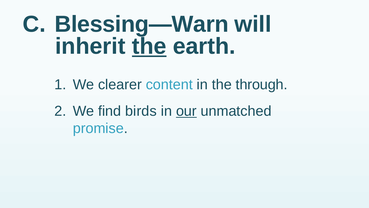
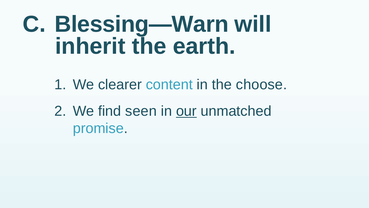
the underline: present -> none (149, 46)
through: through -> choose (262, 84)
birds: birds -> seen (141, 111)
